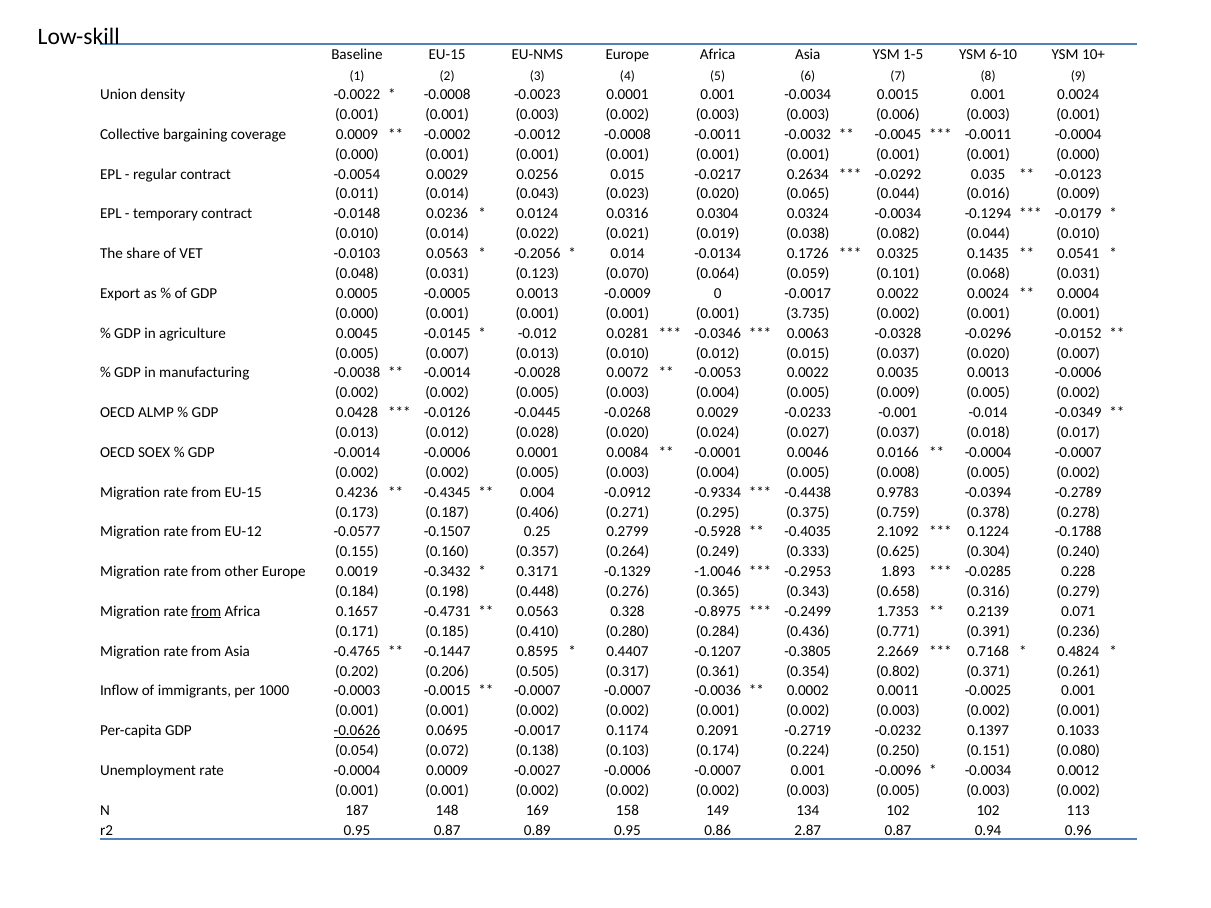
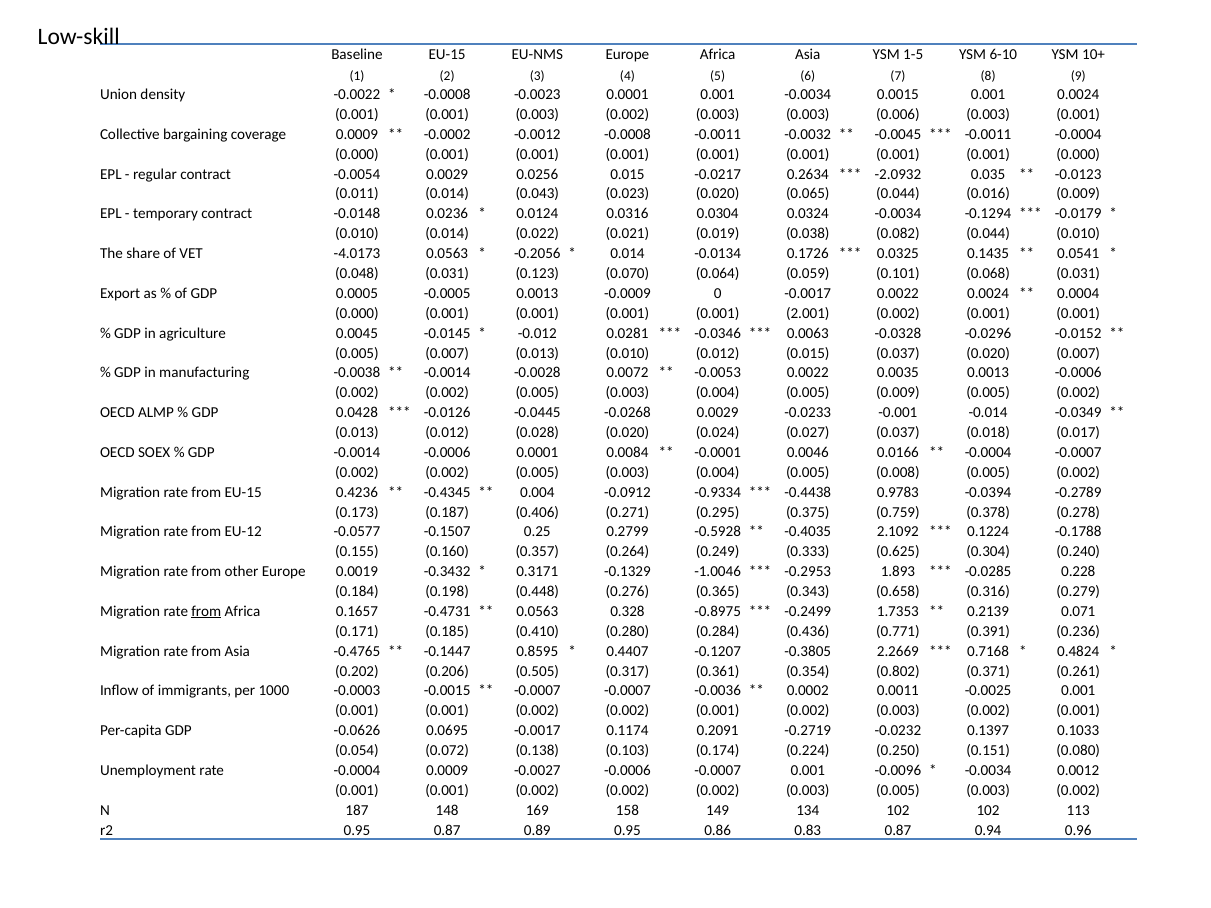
-0.0292: -0.0292 -> -2.0932 (898, 174)
-0.0103: -0.0103 -> -4.0173 (357, 254)
3.735: 3.735 -> 2.001 (808, 313)
-0.0626 underline: present -> none (357, 731)
2.87: 2.87 -> 0.83 (808, 830)
